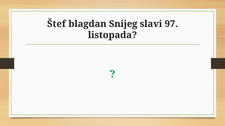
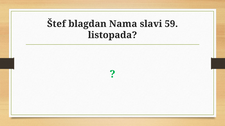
Snijeg: Snijeg -> Nama (123, 24)
97: 97 -> 59 (171, 24)
